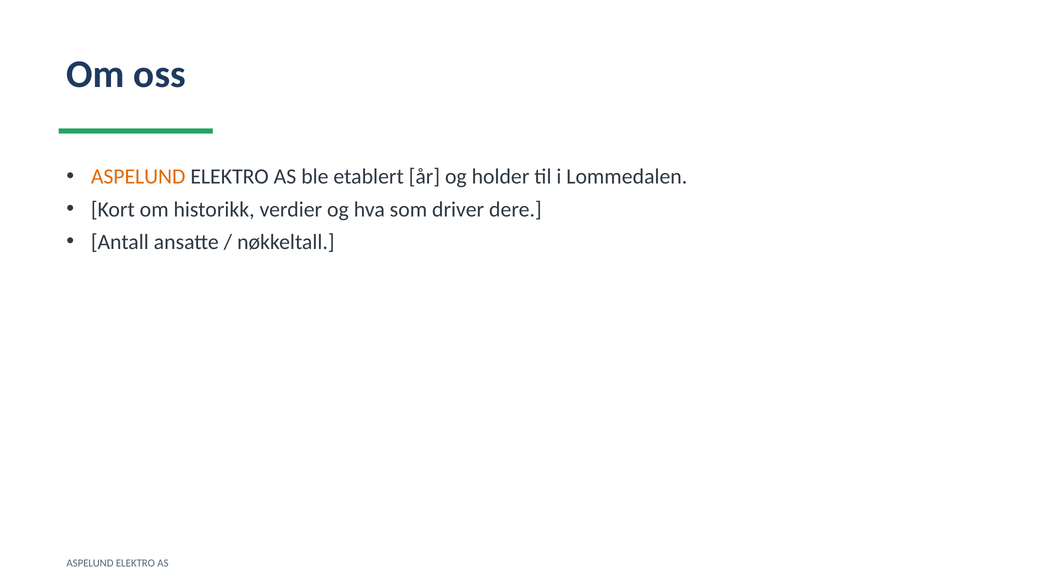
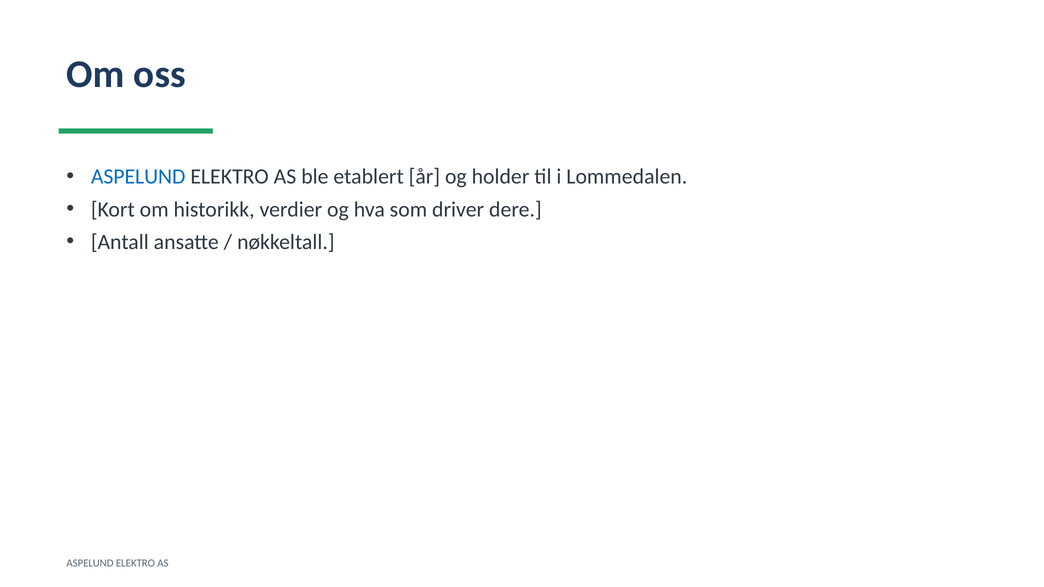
ASPELUND colour: orange -> blue (138, 177)
